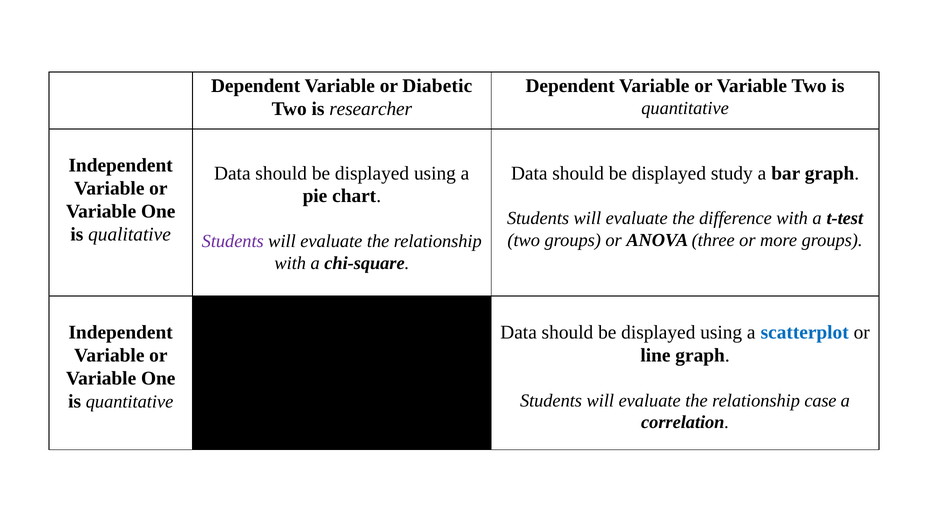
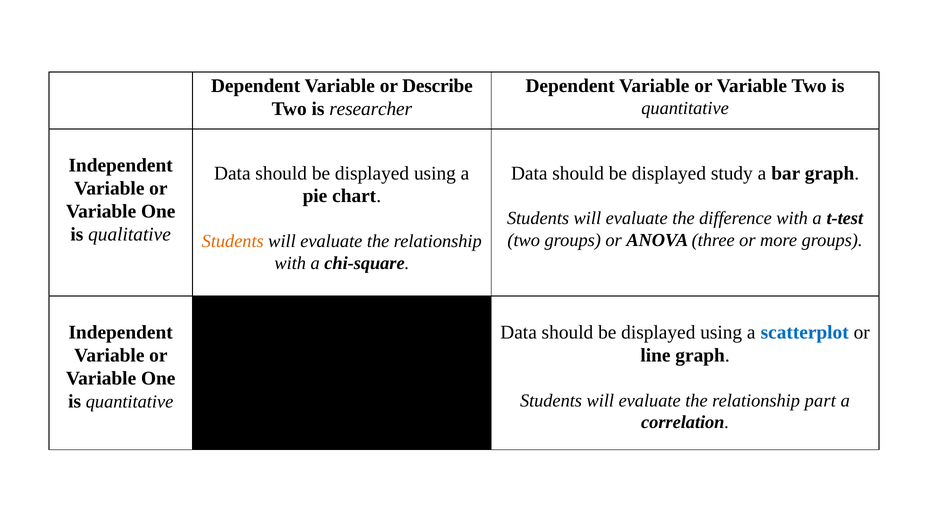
Diabetic: Diabetic -> Describe (437, 86)
Students colour: purple -> orange (233, 241)
case: case -> part (820, 401)
